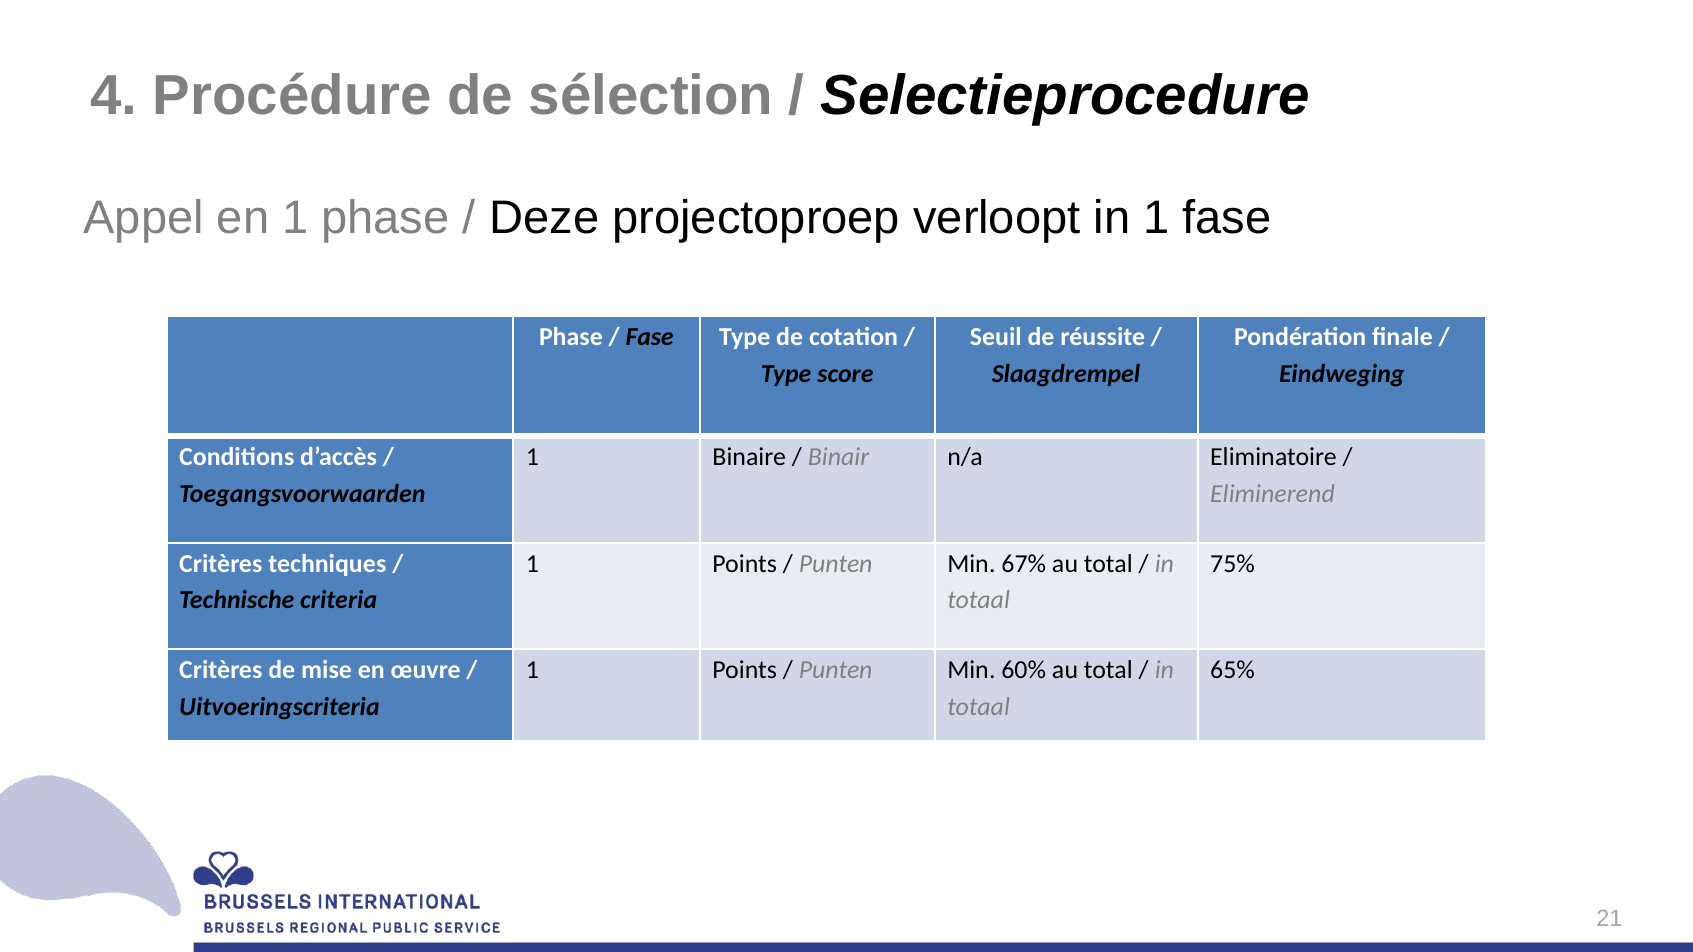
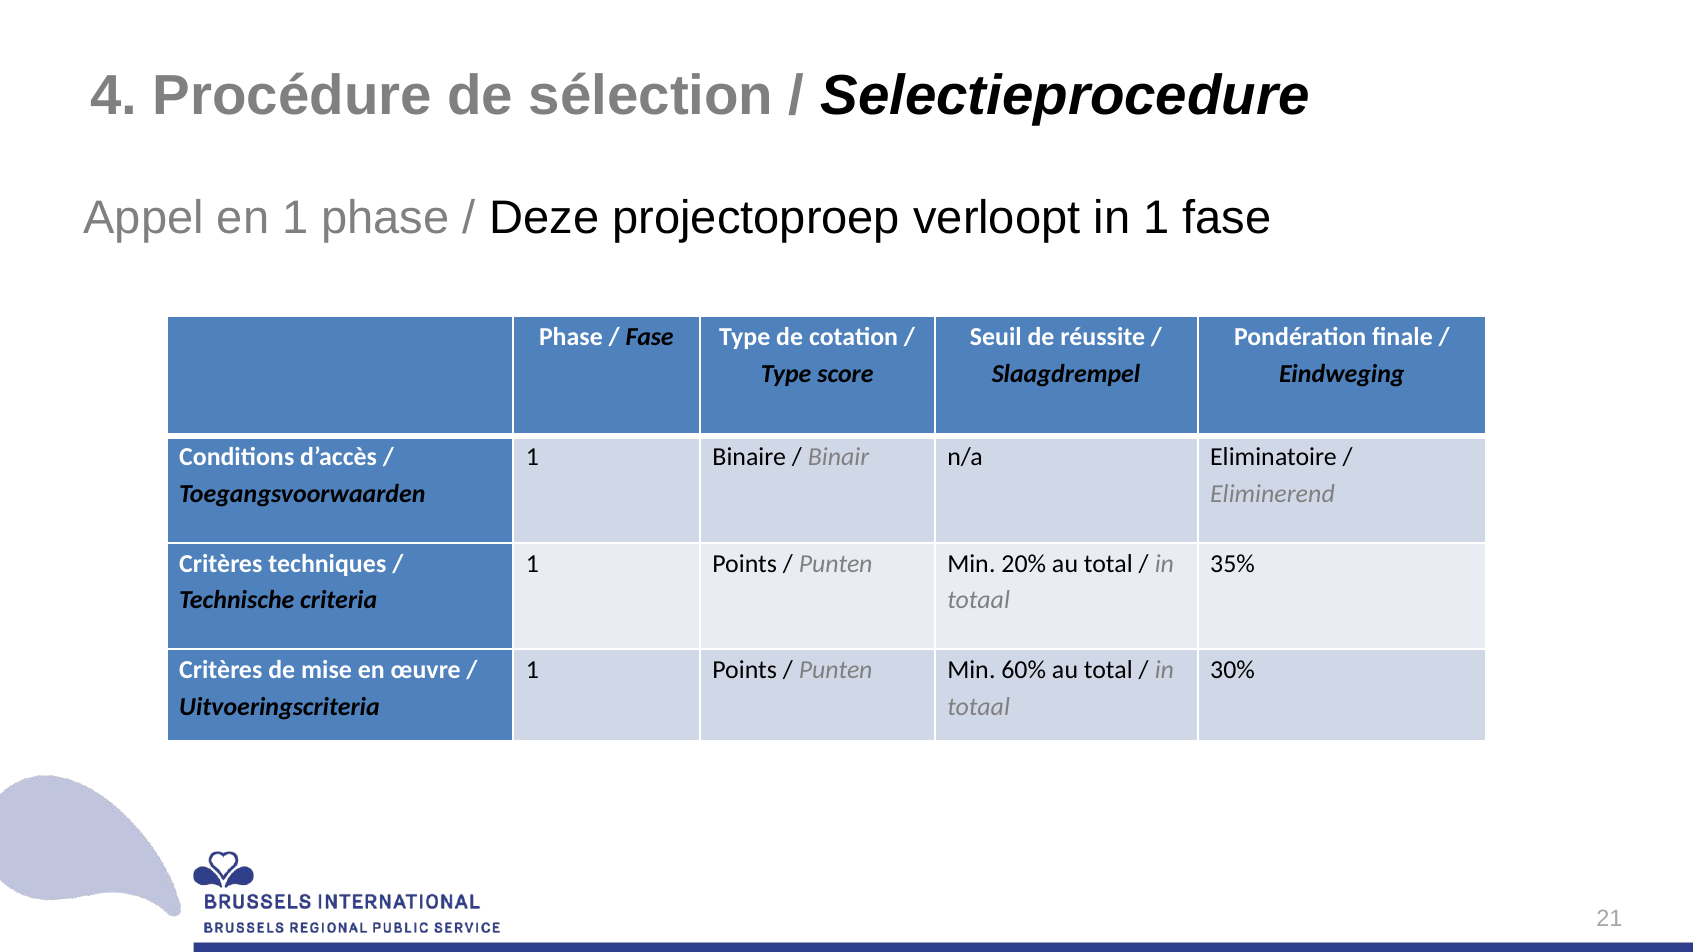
67%: 67% -> 20% (1024, 564)
75%: 75% -> 35% (1233, 564)
65%: 65% -> 30% (1233, 670)
